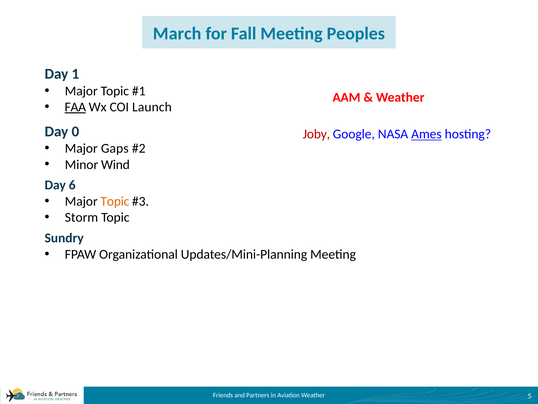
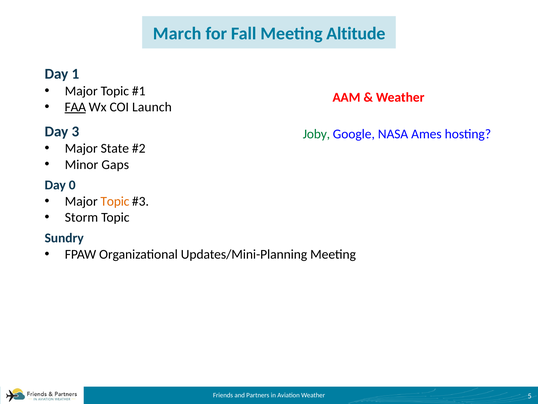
Peoples: Peoples -> Altitude (356, 34)
0: 0 -> 3 (75, 131)
Joby colour: red -> green (316, 134)
Ames underline: present -> none (426, 134)
Gaps: Gaps -> State (115, 148)
Wind: Wind -> Gaps (115, 164)
6: 6 -> 0 (72, 185)
